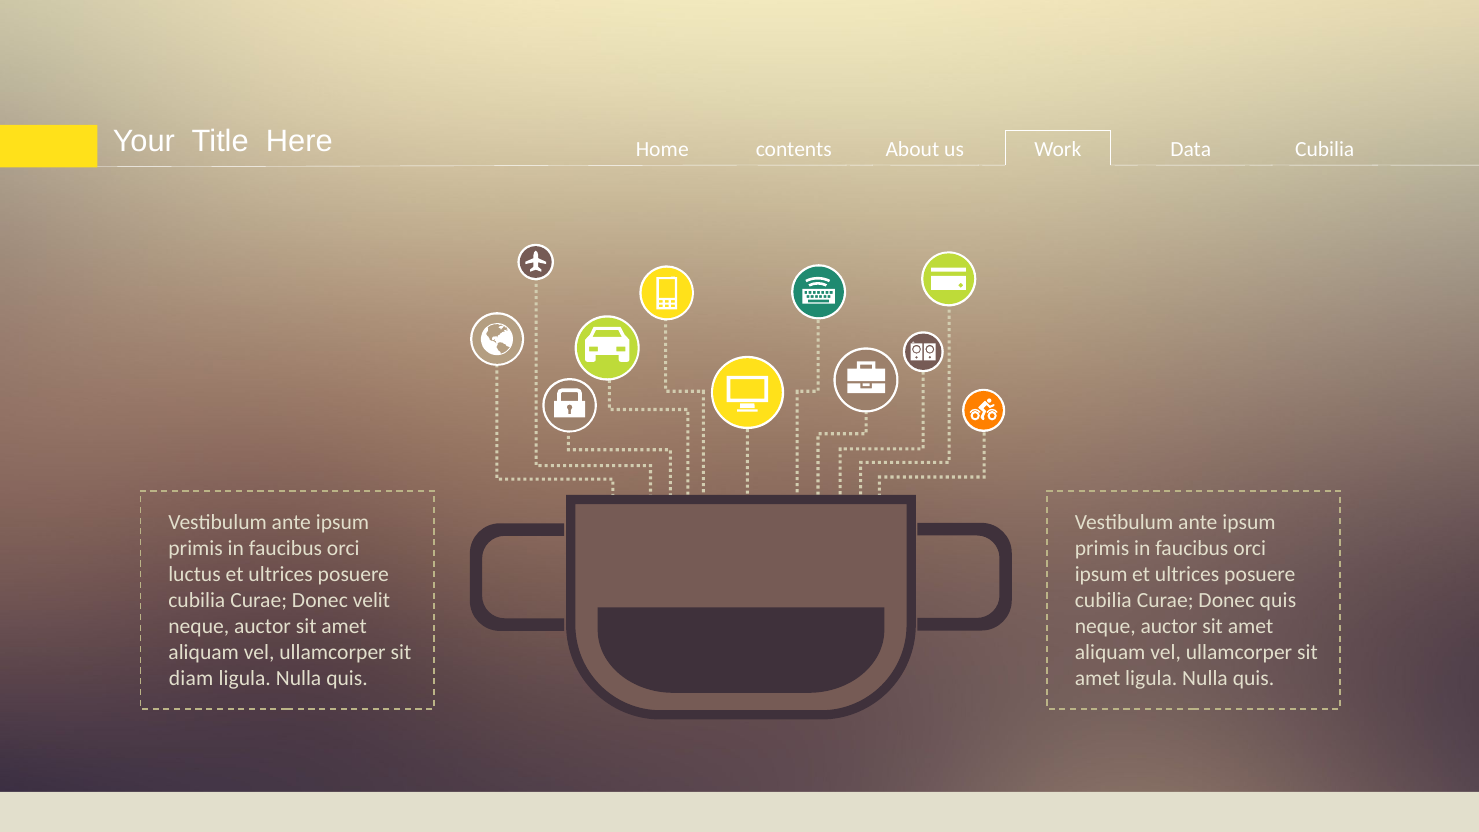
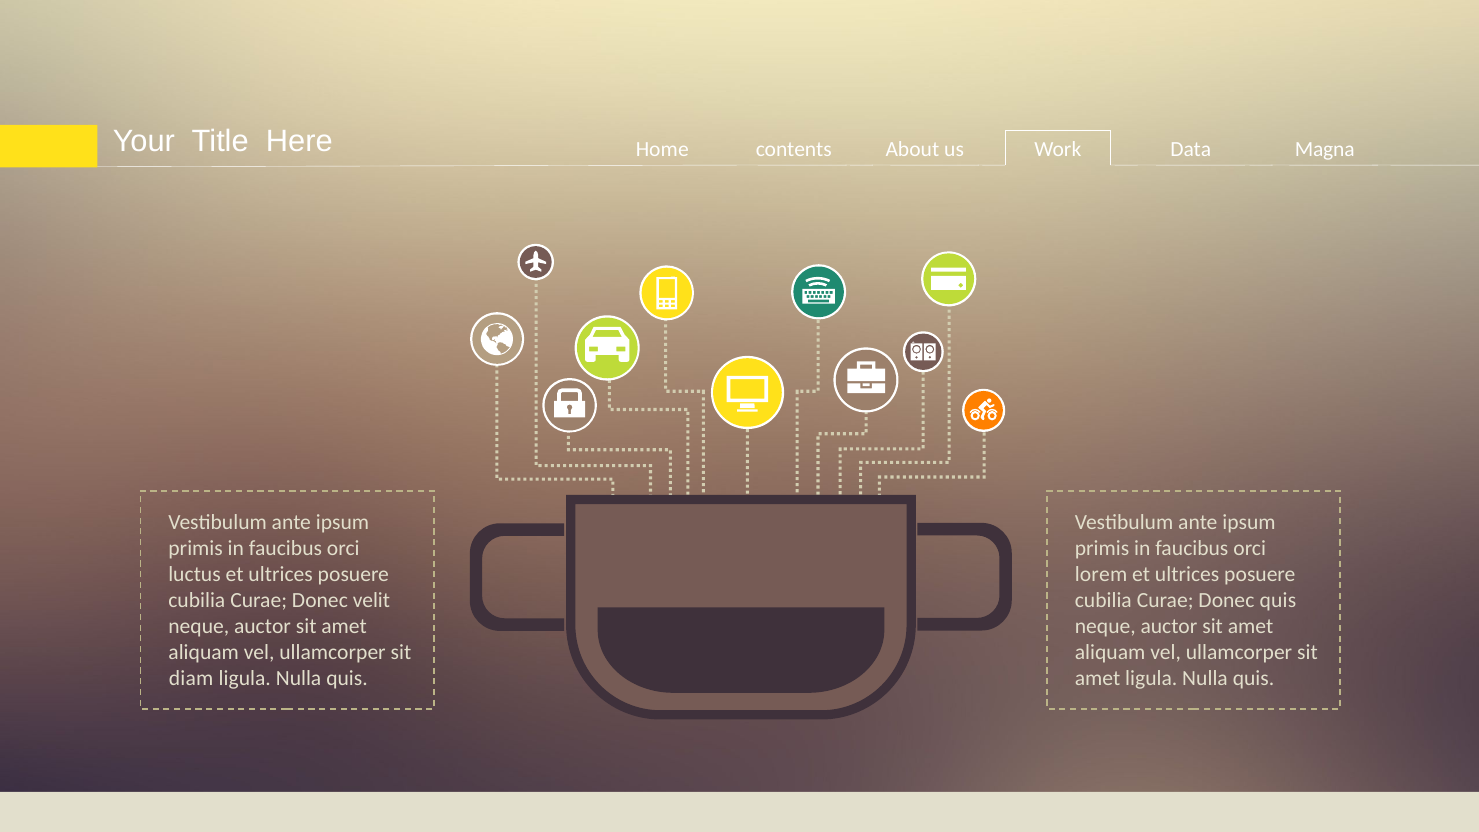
Data Cubilia: Cubilia -> Magna (1325, 150)
ipsum: ipsum -> lorem (1101, 575)
